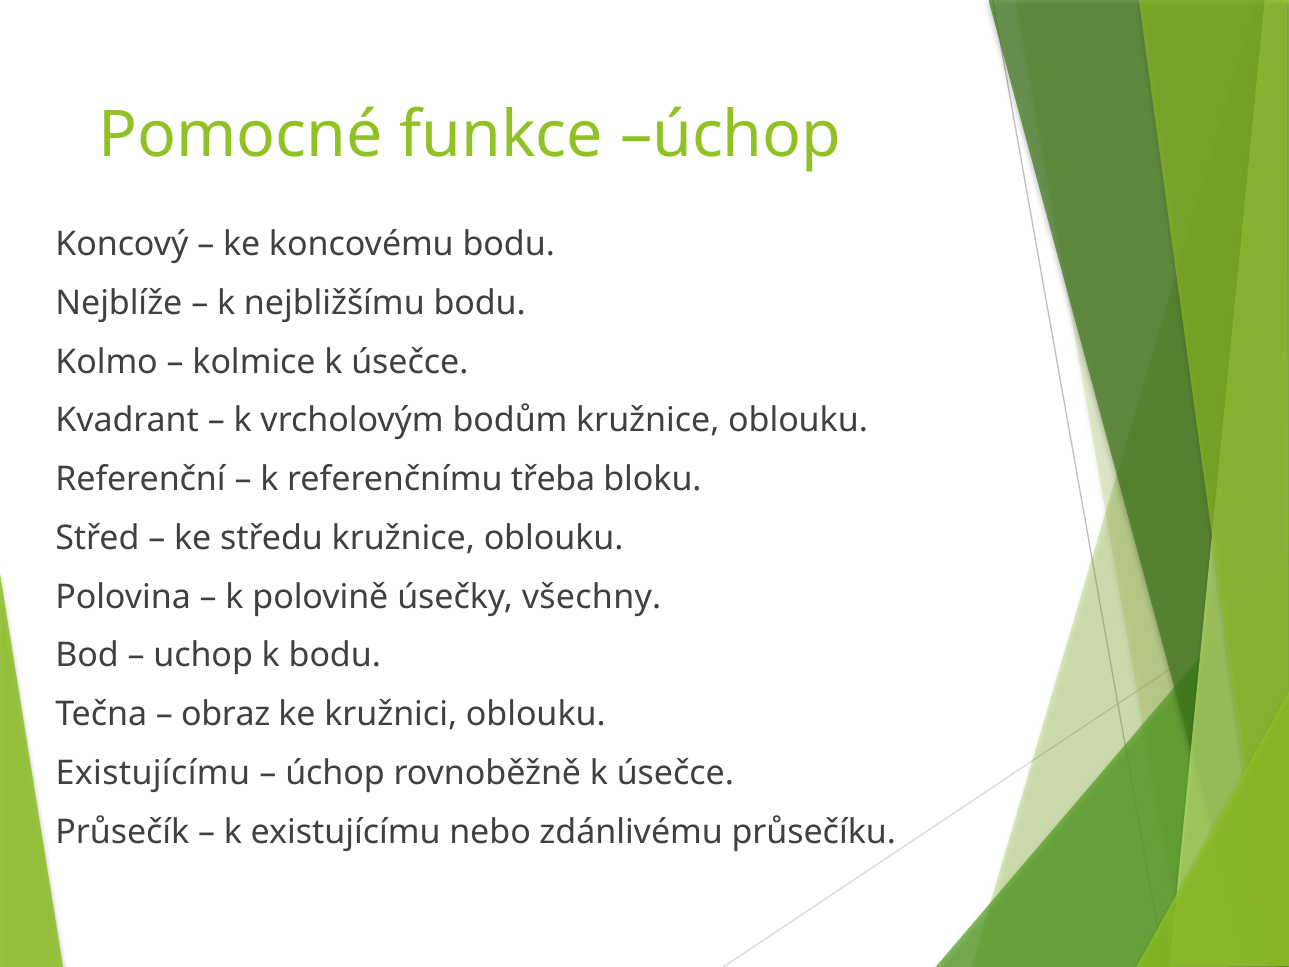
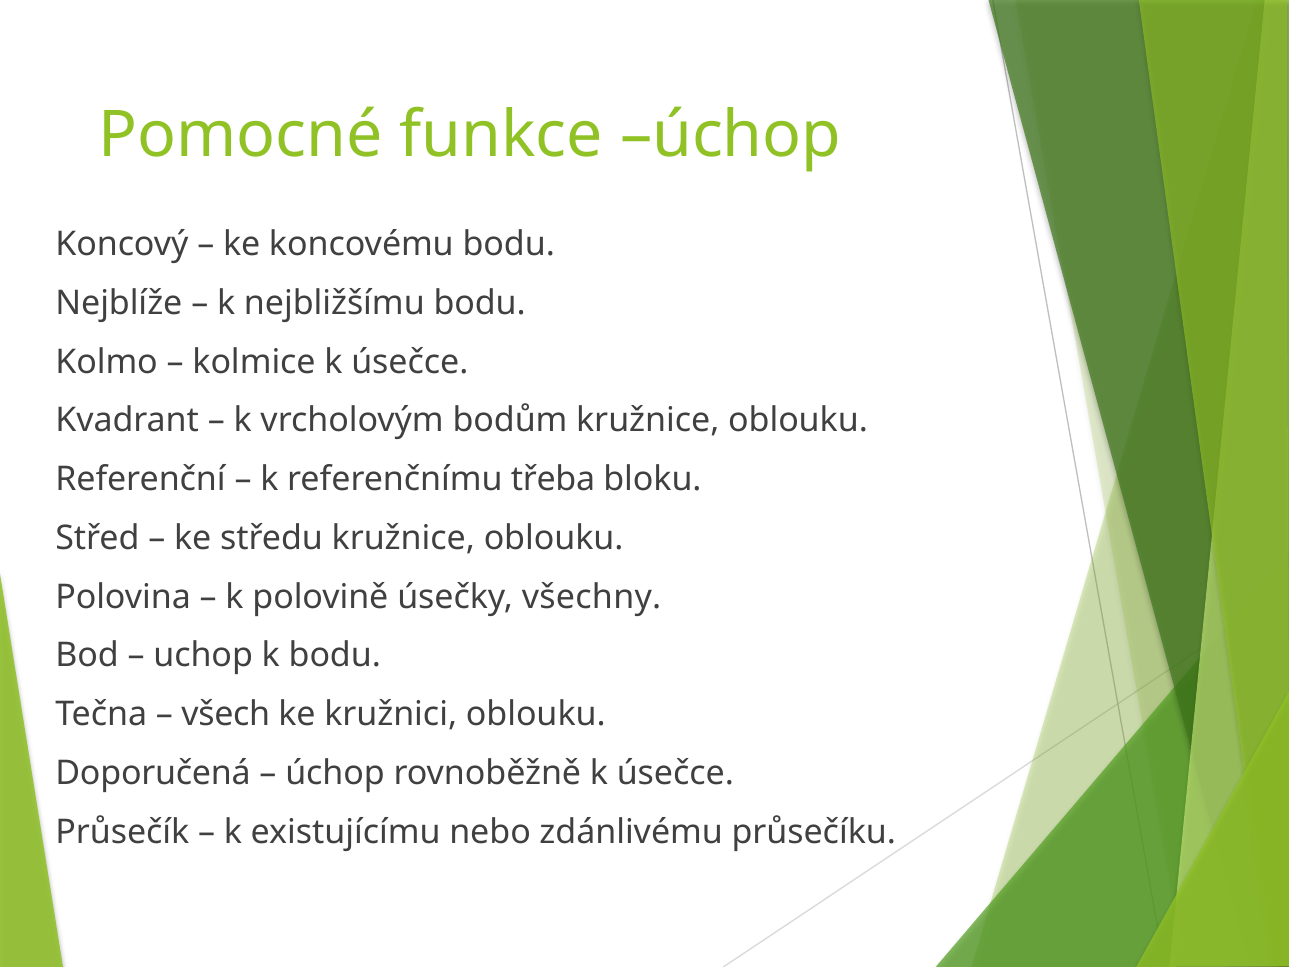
obraz: obraz -> všech (226, 714)
Existujícímu: Existujícímu -> Doporučená (153, 773)
